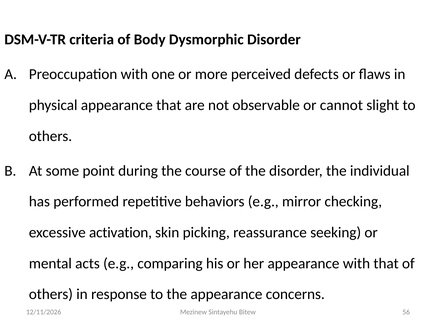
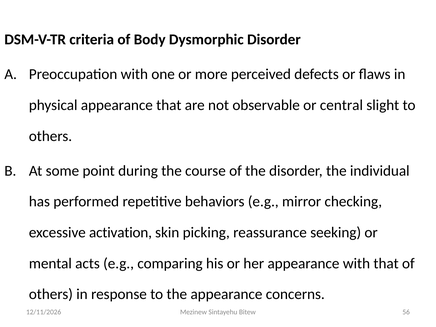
cannot: cannot -> central (341, 105)
